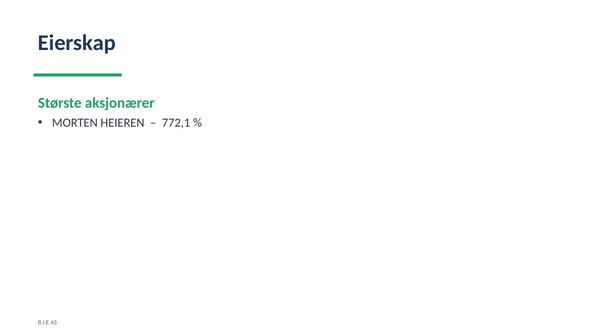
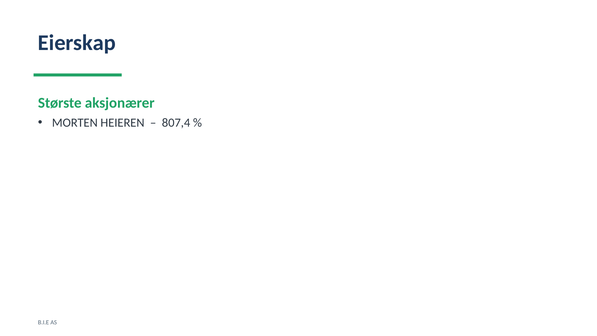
772,1: 772,1 -> 807,4 (176, 123)
